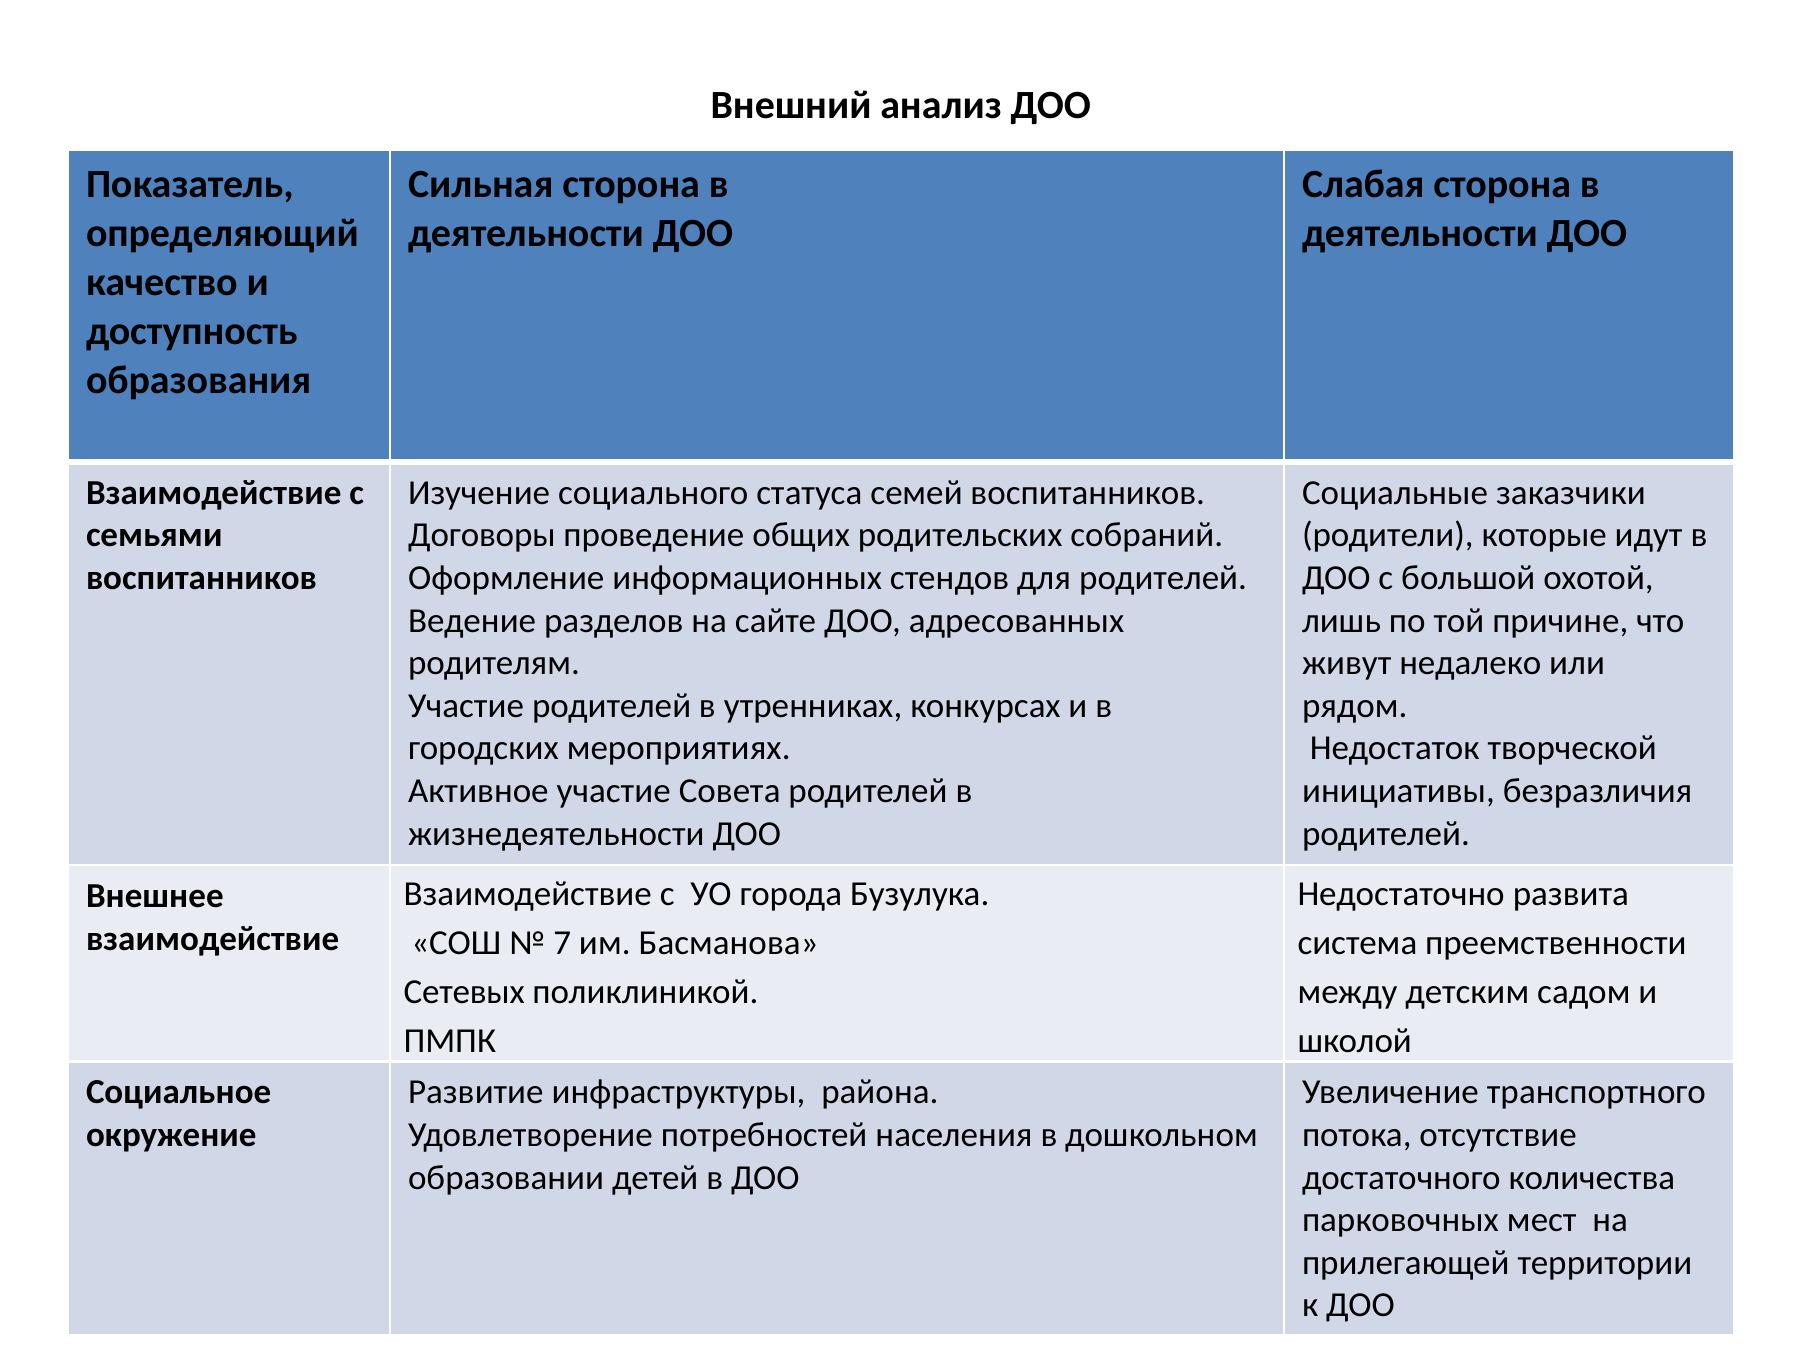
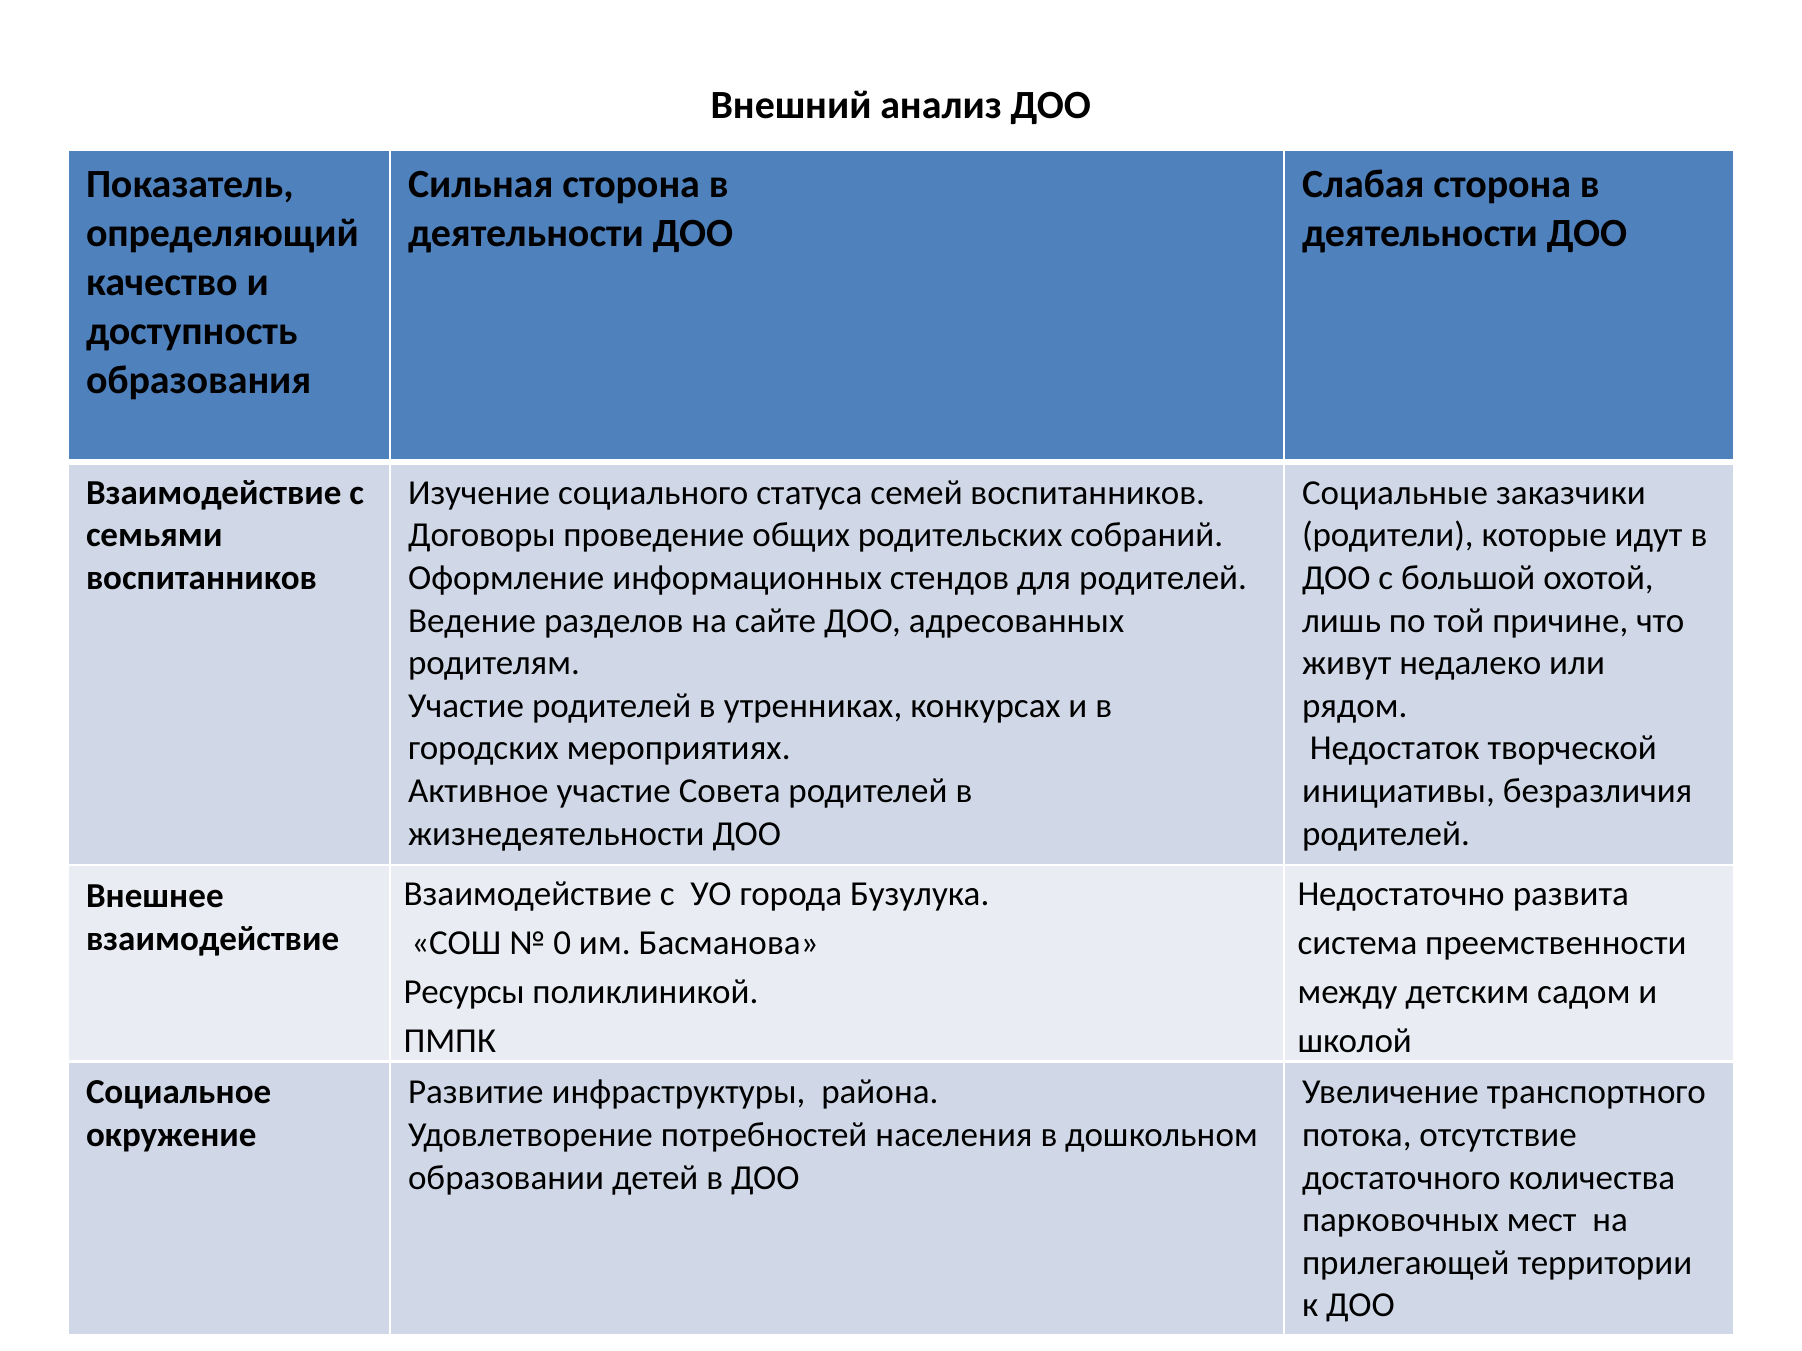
7: 7 -> 0 (562, 943)
Сетевых: Сетевых -> Ресурсы (464, 992)
